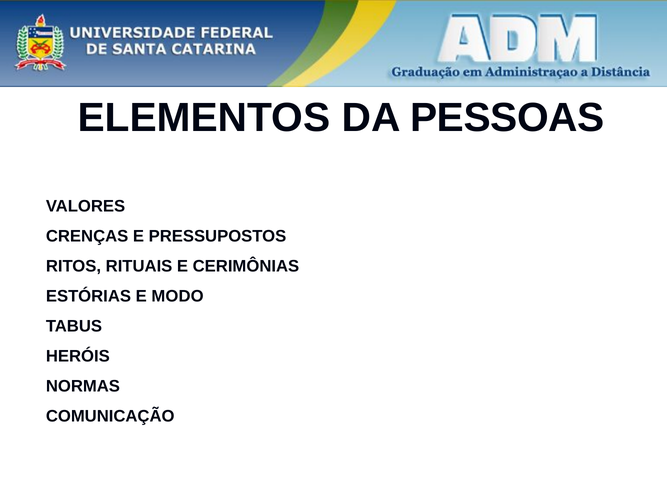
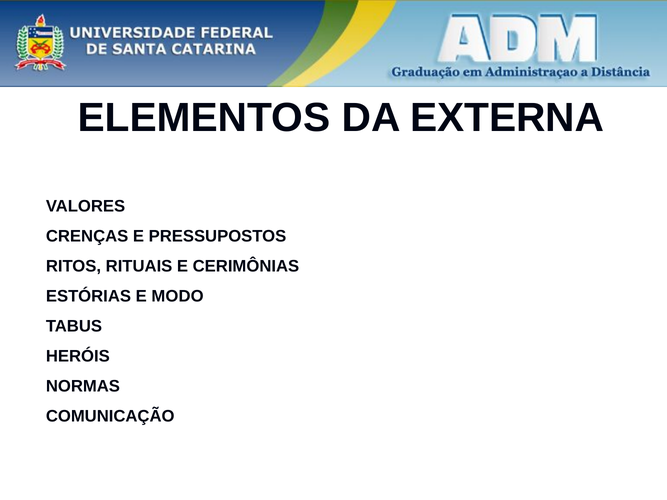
PESSOAS: PESSOAS -> EXTERNA (507, 118)
